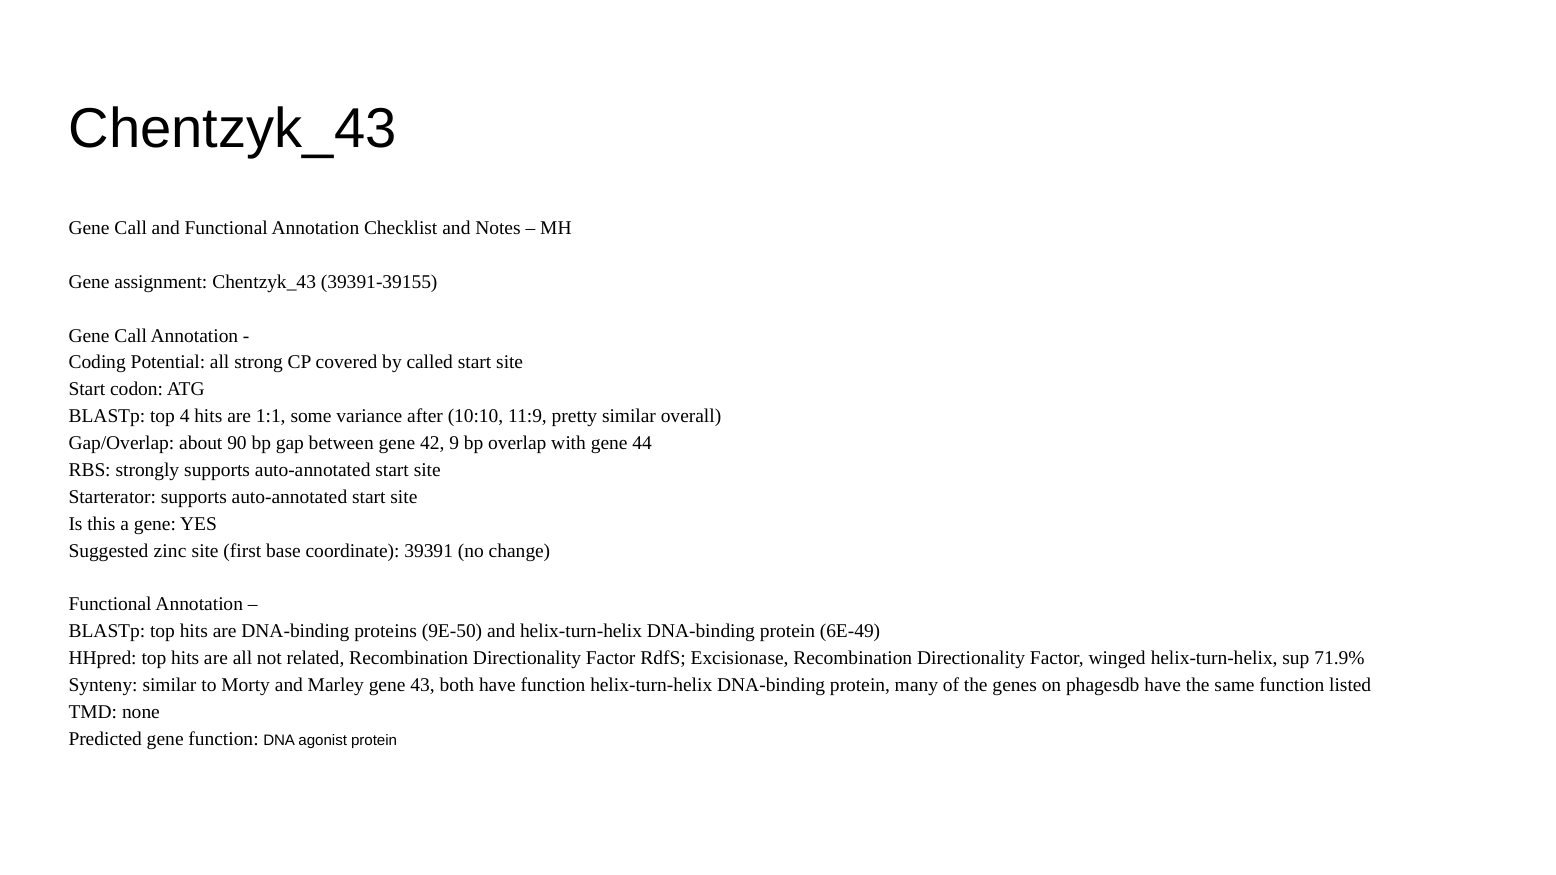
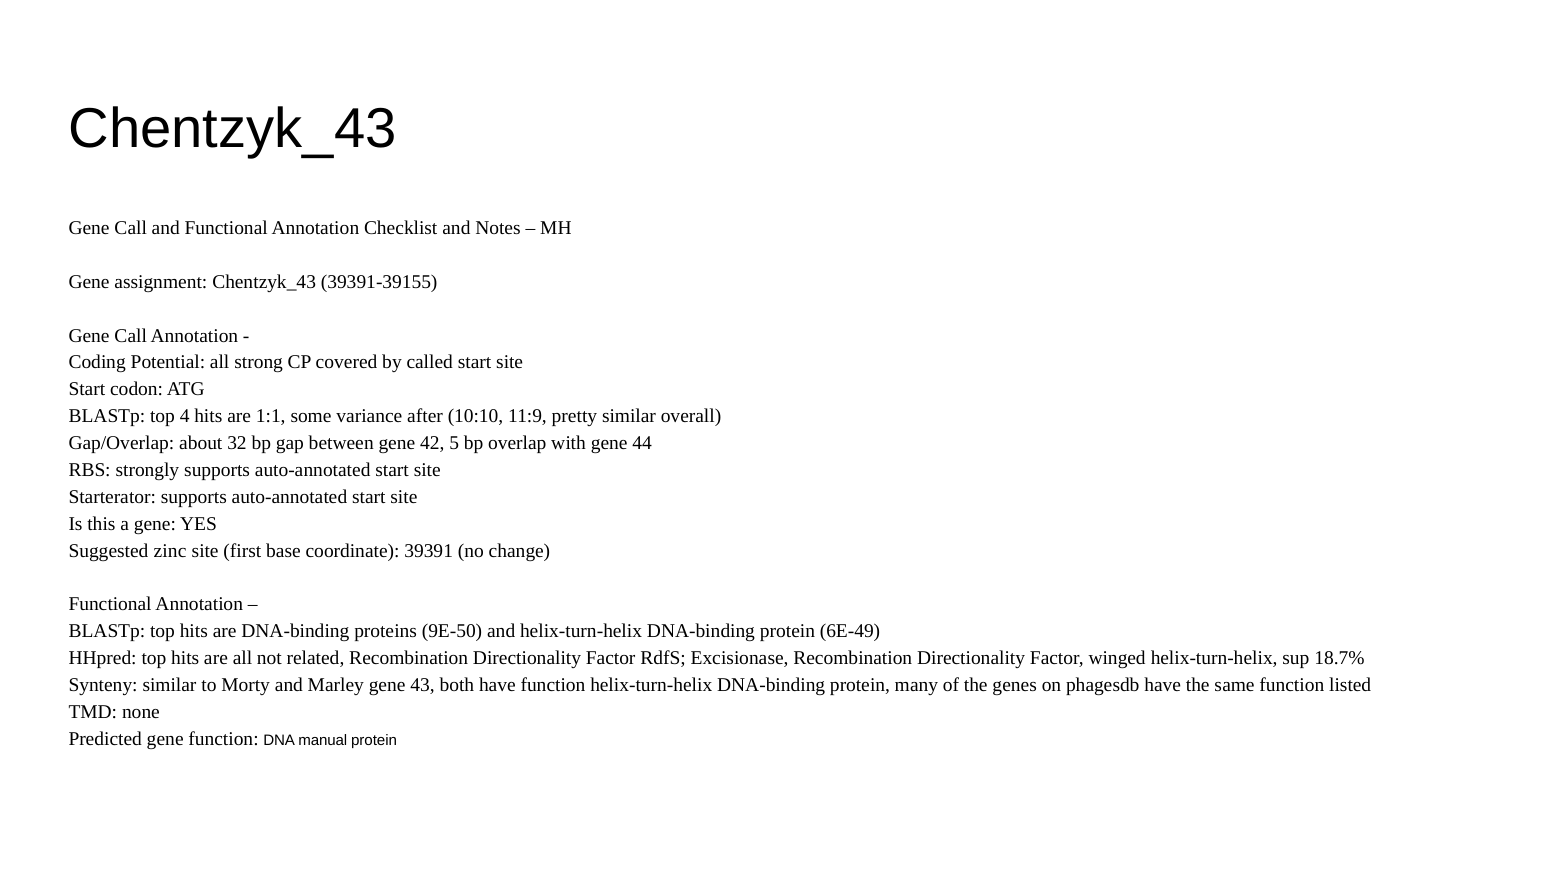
90: 90 -> 32 (237, 443)
9: 9 -> 5 (454, 443)
71.9%: 71.9% -> 18.7% (1339, 658)
agonist: agonist -> manual (323, 741)
